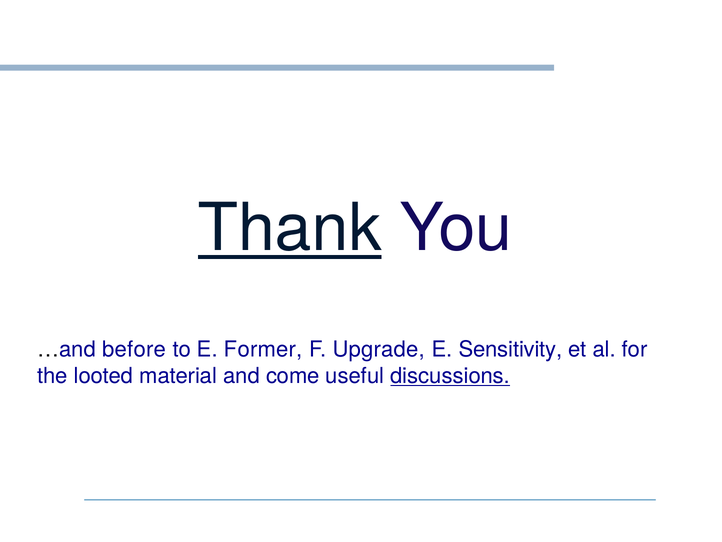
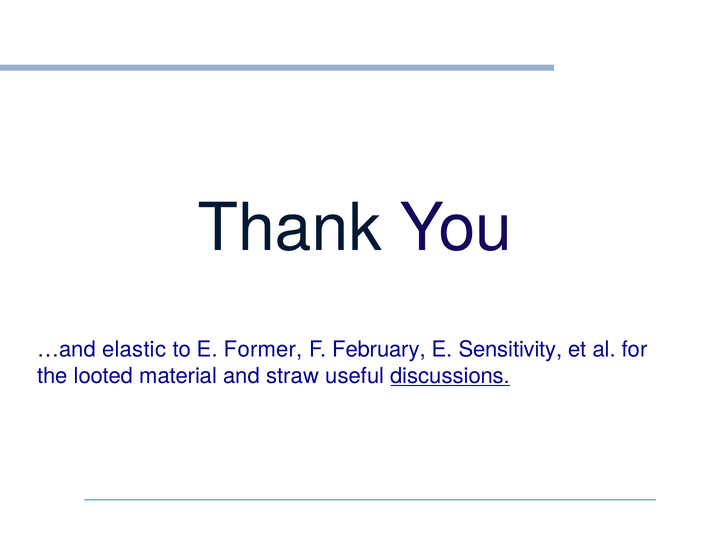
Thank underline: present -> none (290, 228)
before: before -> elastic (134, 349)
Upgrade: Upgrade -> February (379, 349)
come: come -> straw (293, 376)
